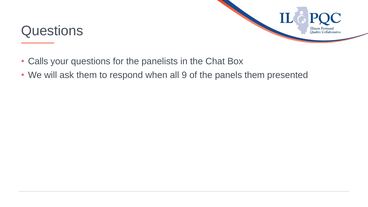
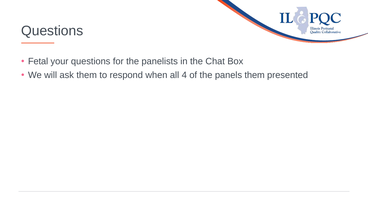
Calls: Calls -> Fetal (38, 61)
9: 9 -> 4 (184, 75)
